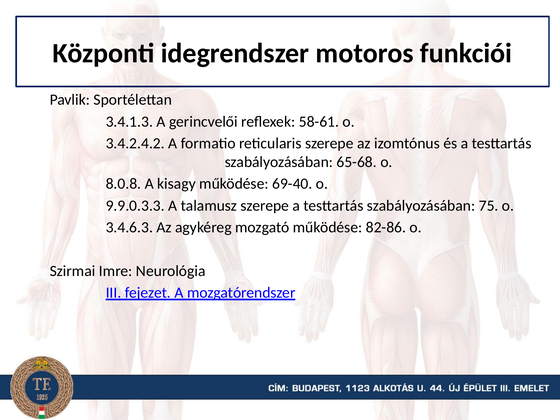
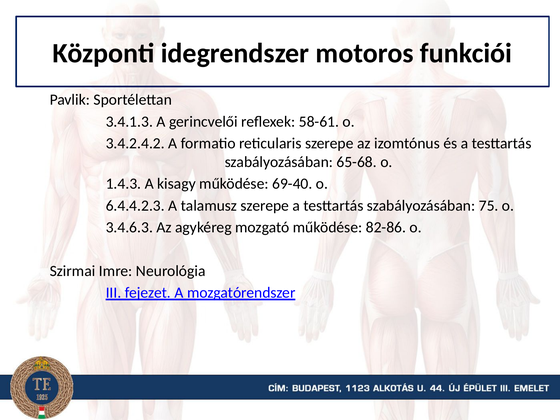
8.0.8: 8.0.8 -> 1.4.3 (123, 184)
9.9.0.3.3: 9.9.0.3.3 -> 6.4.4.2.3 (135, 206)
